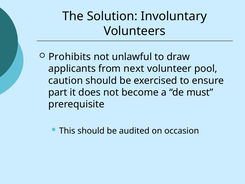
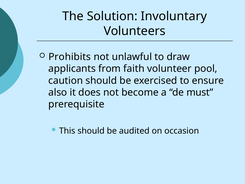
next: next -> faith (134, 69)
part: part -> also (58, 92)
